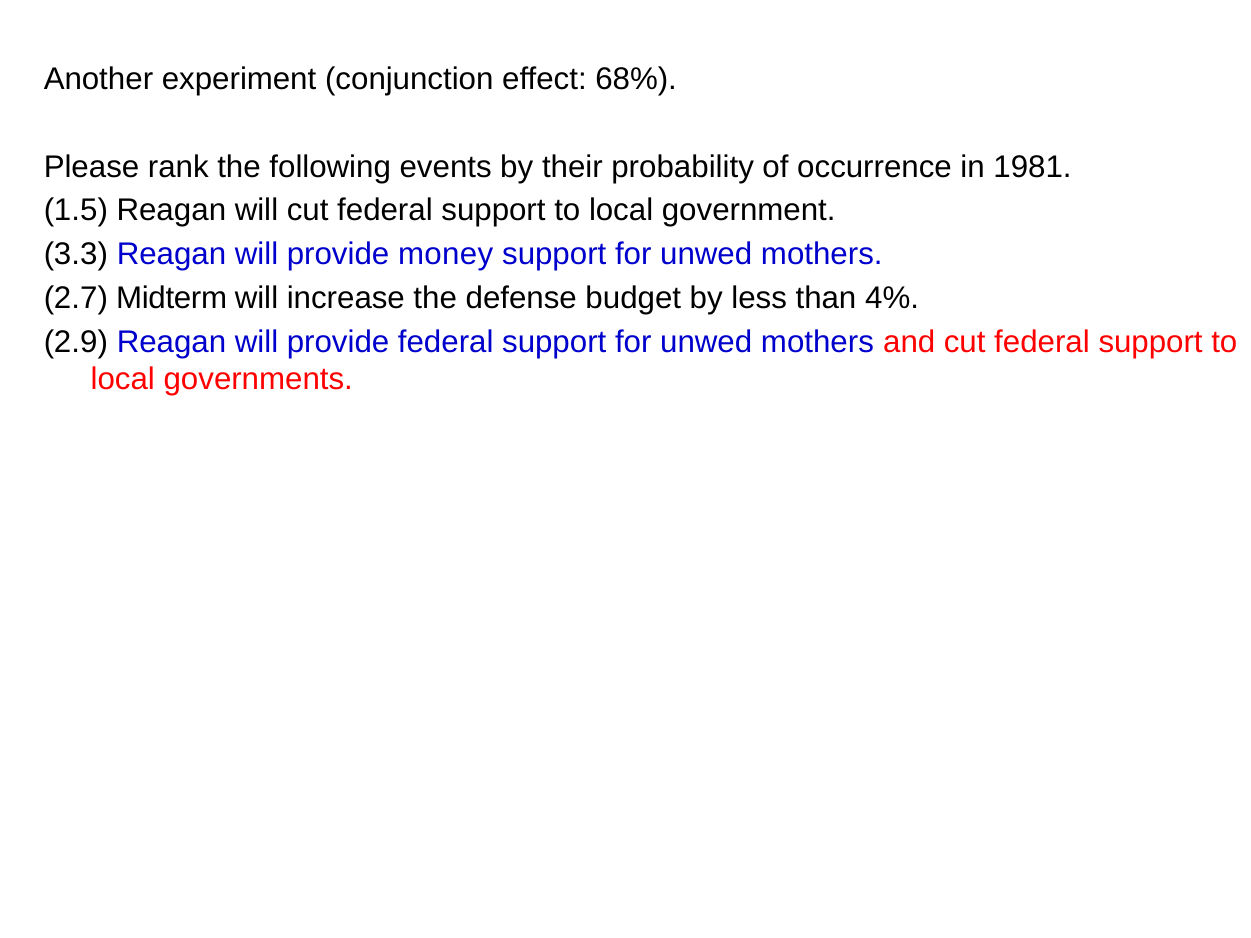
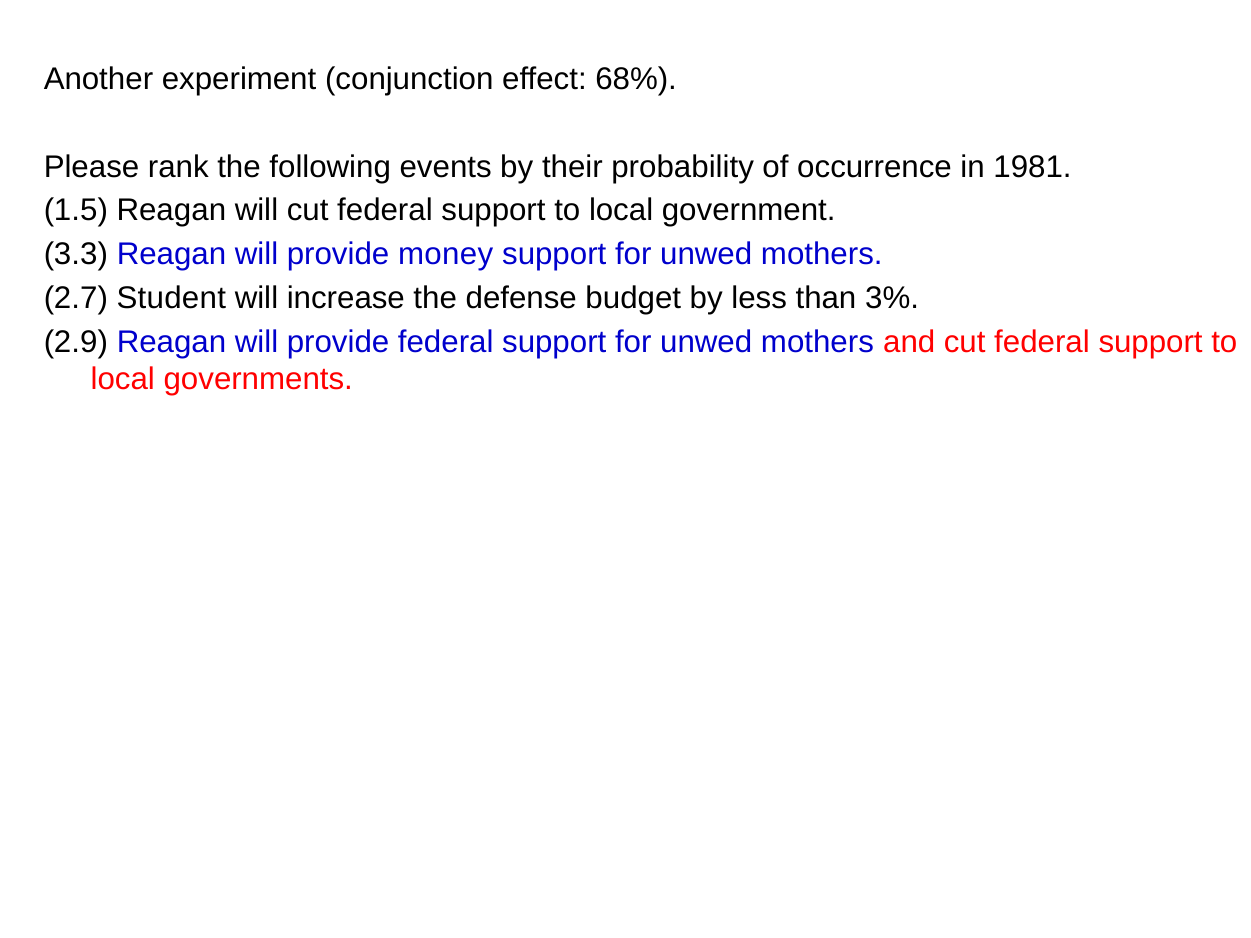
Midterm: Midterm -> Student (171, 298)
4%: 4% -> 3% (892, 298)
